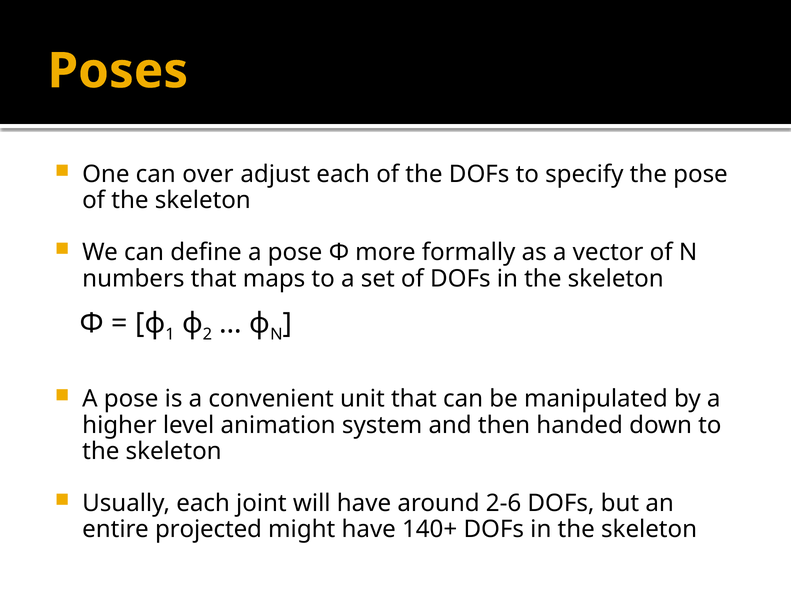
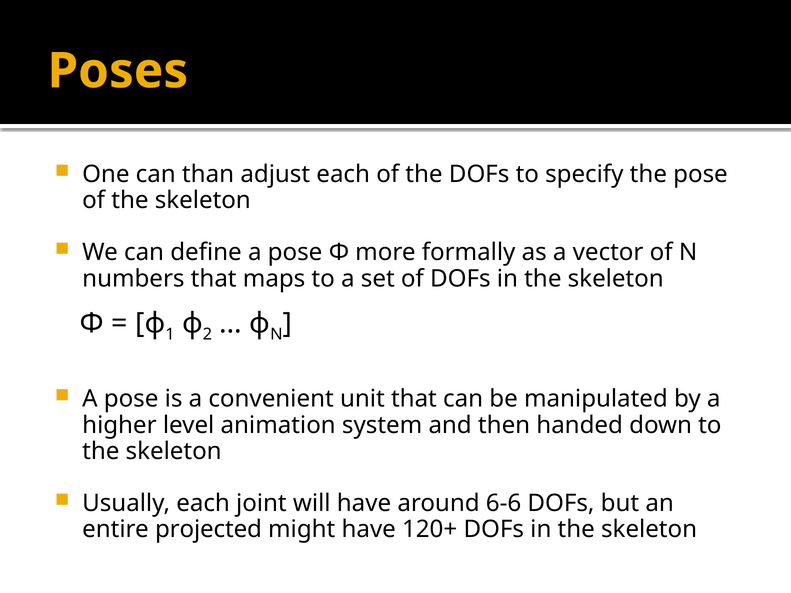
over: over -> than (208, 174)
2-6: 2-6 -> 6-6 (504, 503)
140+: 140+ -> 120+ (430, 530)
